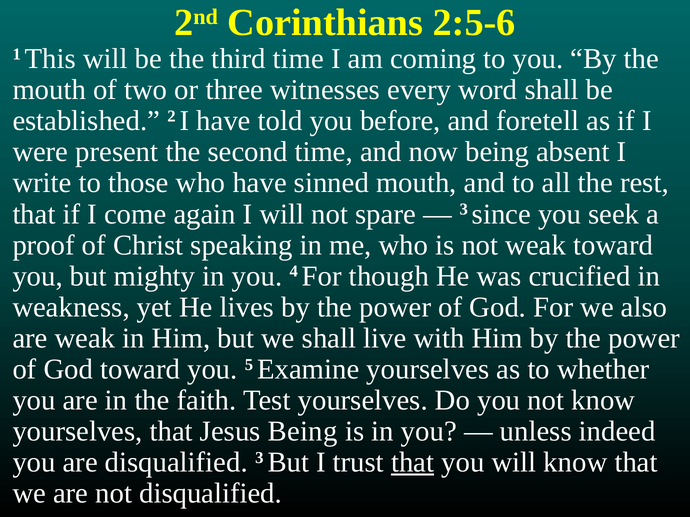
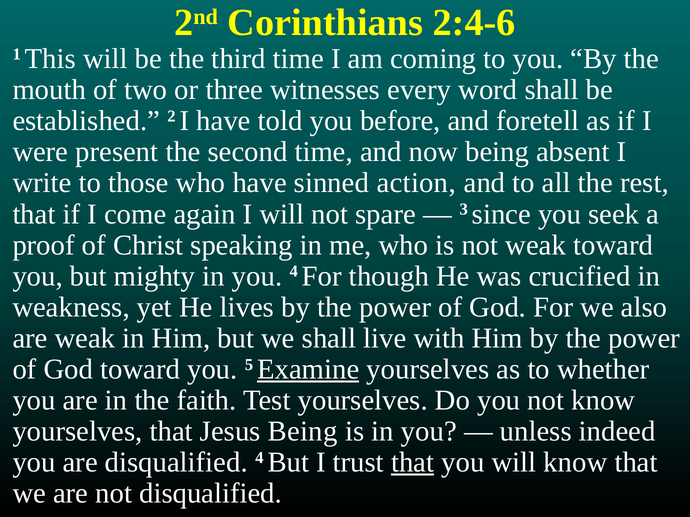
2:5-6: 2:5-6 -> 2:4-6 (474, 23)
sinned mouth: mouth -> action (416, 183)
Examine underline: none -> present (308, 369)
disqualified 3: 3 -> 4 (259, 458)
